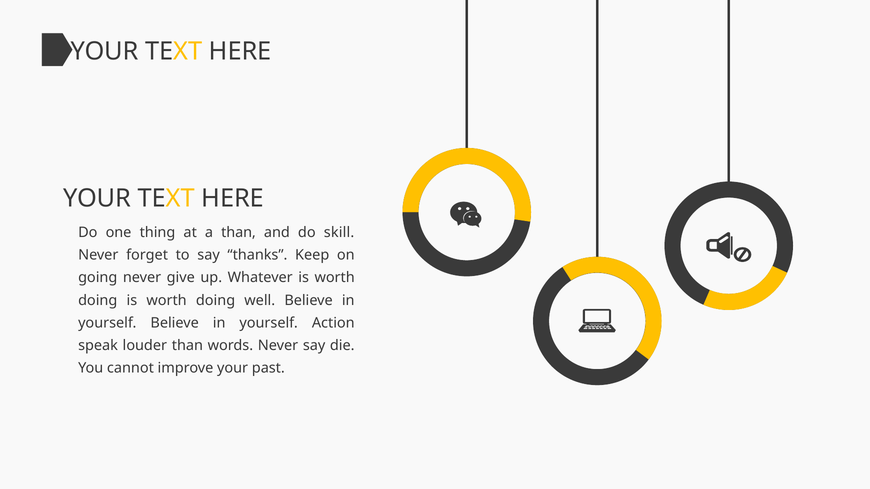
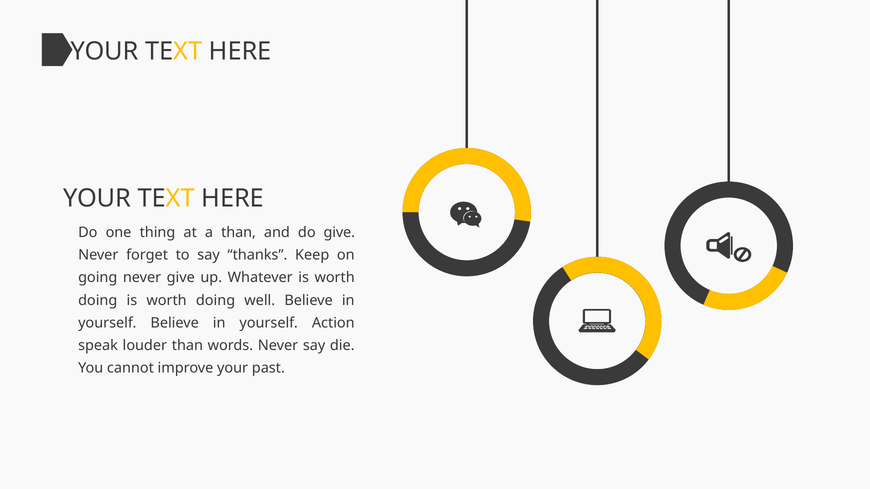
do skill: skill -> give (339, 233)
